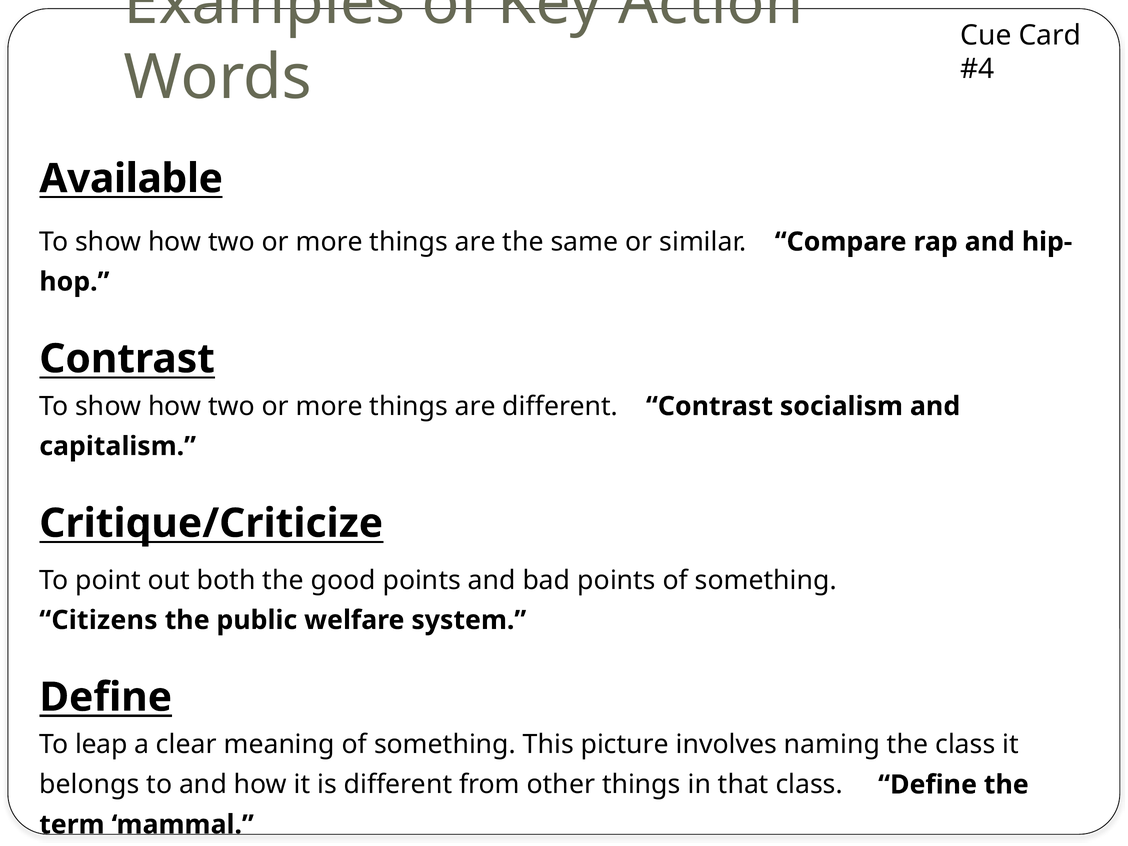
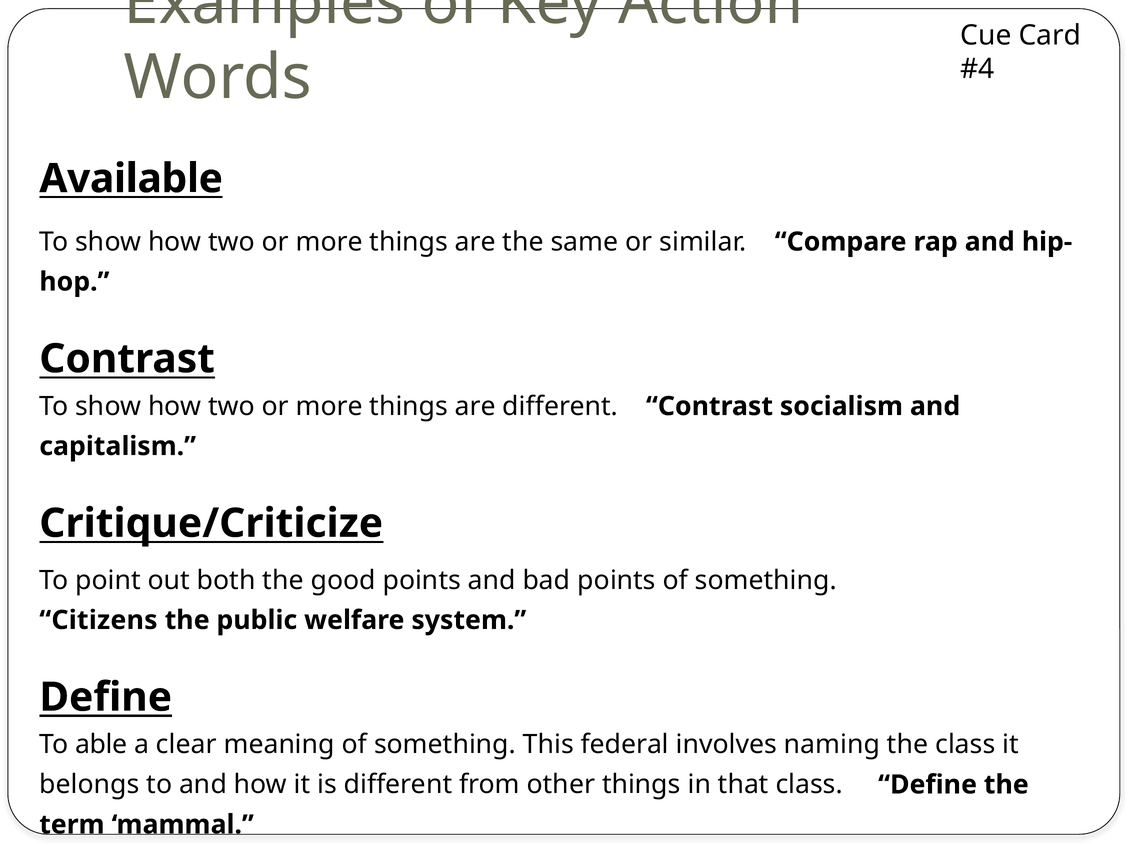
leap: leap -> able (101, 745)
picture: picture -> federal (625, 745)
